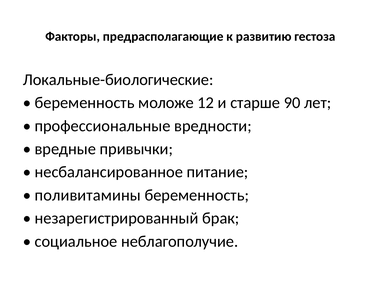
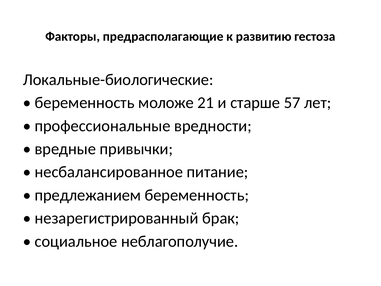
12: 12 -> 21 (206, 103)
90: 90 -> 57 (292, 103)
поливитамины: поливитамины -> предлежанием (88, 195)
